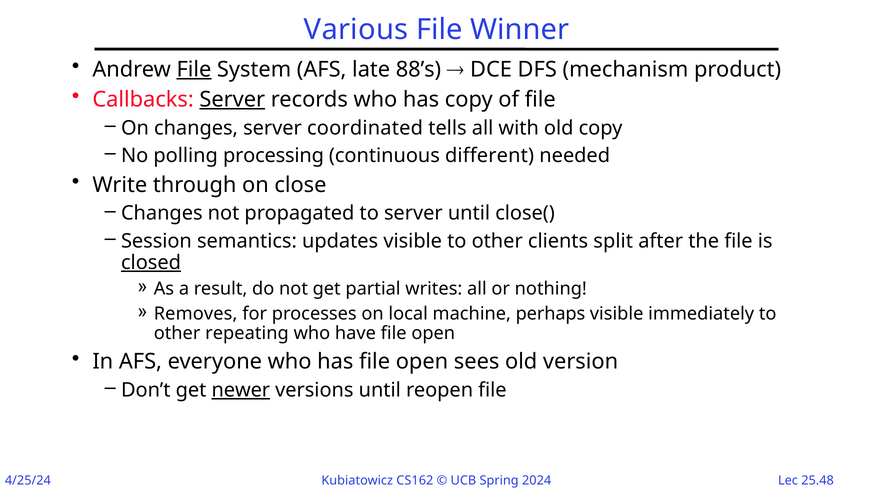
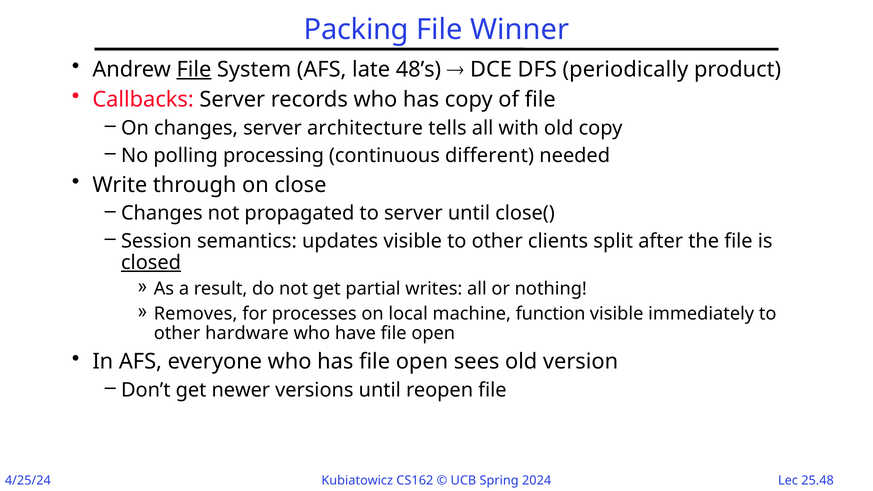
Various: Various -> Packing (356, 30)
88’s: 88’s -> 48’s (418, 69)
mechanism: mechanism -> periodically (625, 69)
Server underline: present -> none (232, 100)
coordinated: coordinated -> architecture (365, 128)
perhaps: perhaps -> function (551, 314)
repeating: repeating -> hardware (247, 333)
newer underline: present -> none (241, 390)
